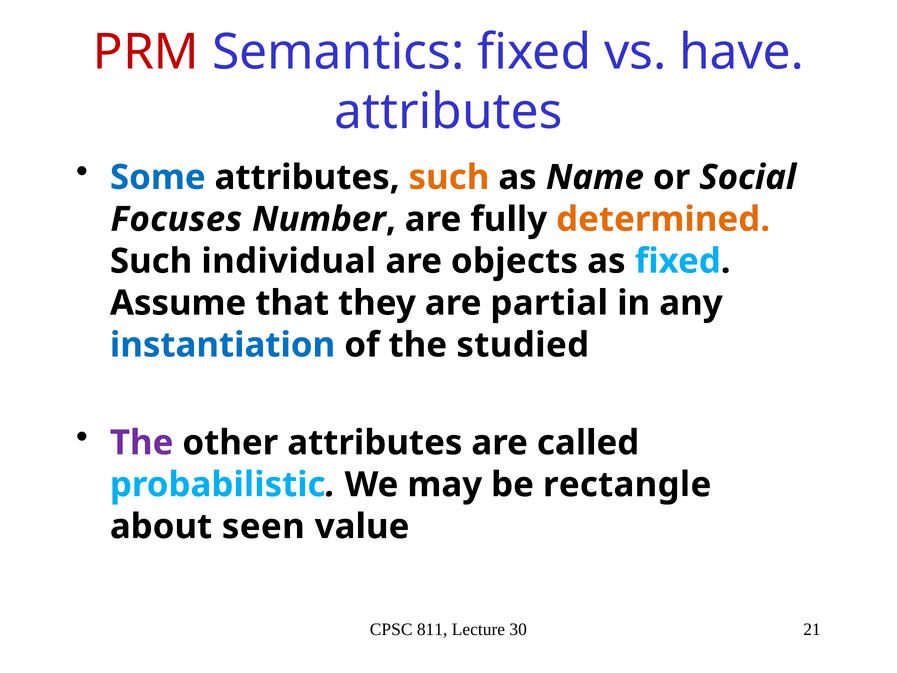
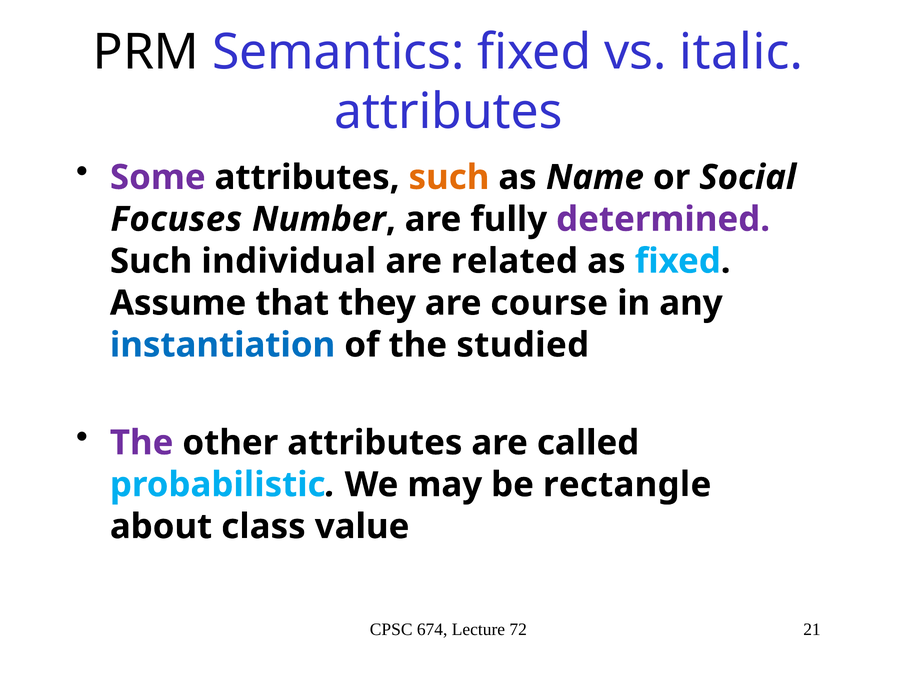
PRM colour: red -> black (146, 52)
have: have -> italic (741, 52)
Some colour: blue -> purple (158, 177)
determined colour: orange -> purple (663, 219)
objects: objects -> related (514, 261)
partial: partial -> course (549, 303)
seen: seen -> class (263, 526)
811: 811 -> 674 (432, 629)
30: 30 -> 72 (518, 629)
